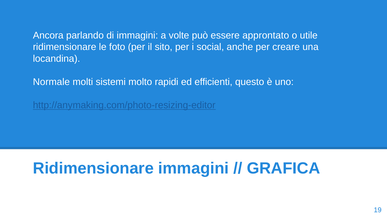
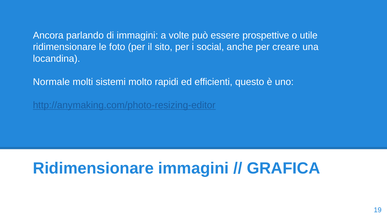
approntato: approntato -> prospettive (266, 35)
